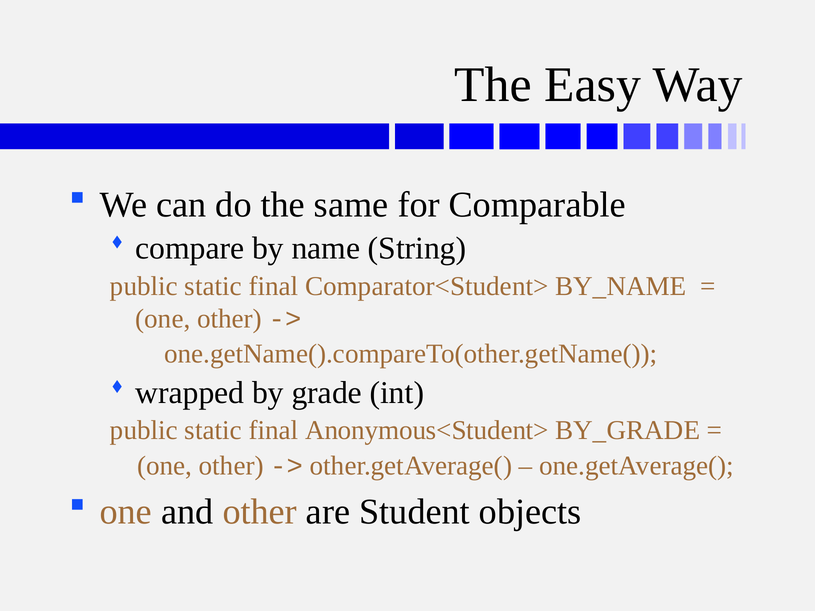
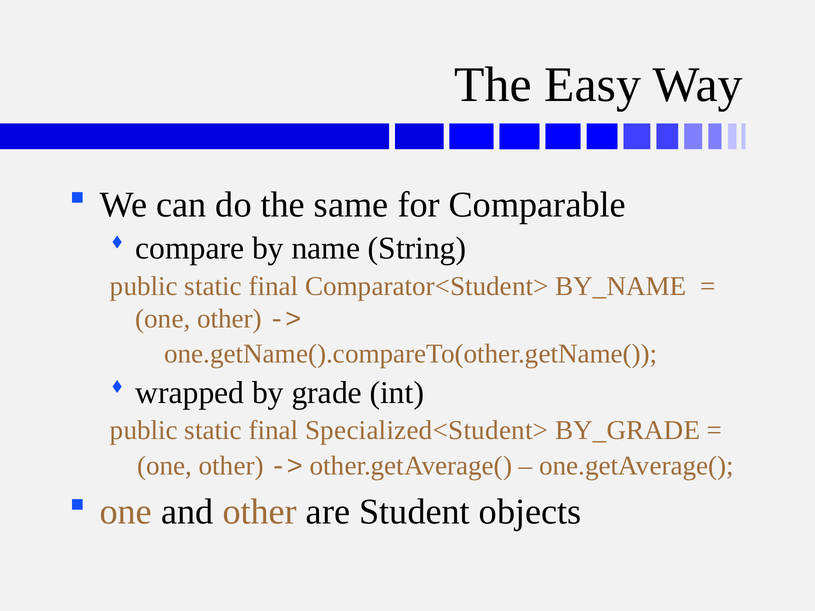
Anonymous<Student>: Anonymous<Student> -> Specialized<Student> (427, 431)
